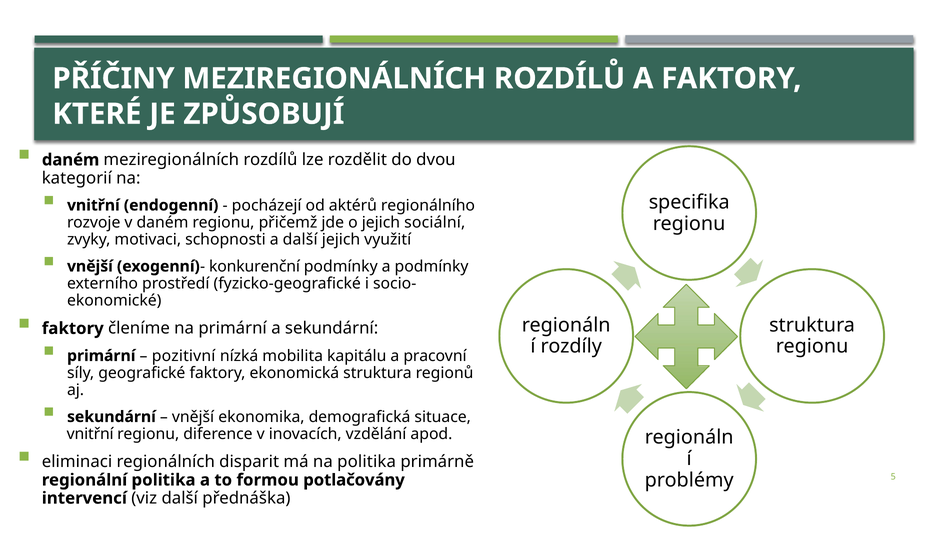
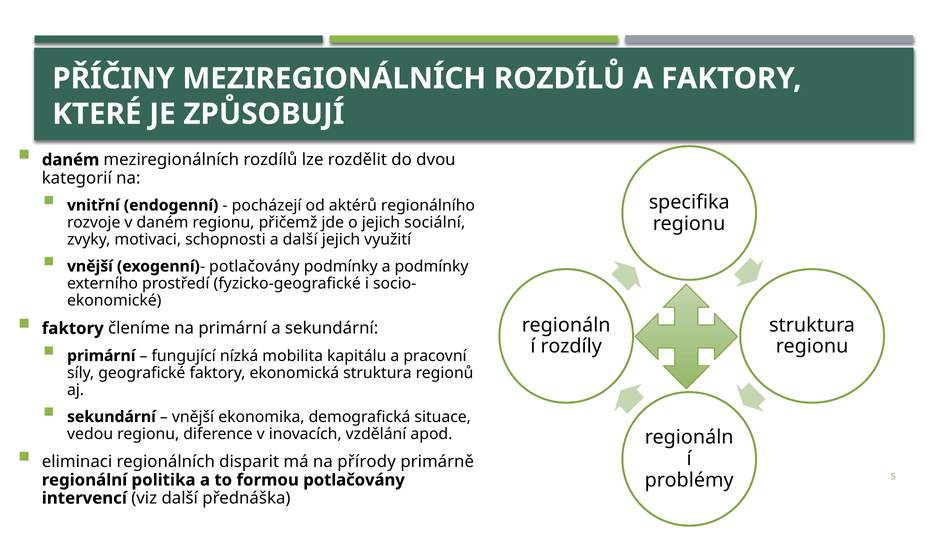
exogenní)- konkurenční: konkurenční -> potlačovány (254, 266)
pozitivní: pozitivní -> fungující (184, 356)
vnitřní: vnitřní -> vedou (90, 434)
na politika: politika -> přírody (367, 462)
